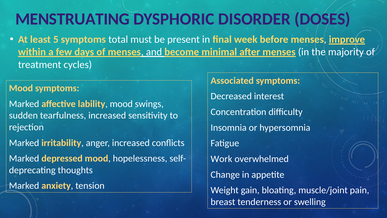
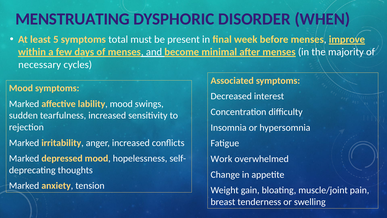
DOSES: DOSES -> WHEN (322, 19)
treatment: treatment -> necessary (40, 64)
